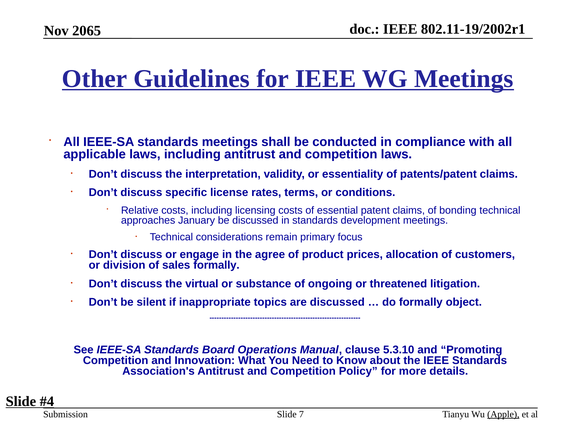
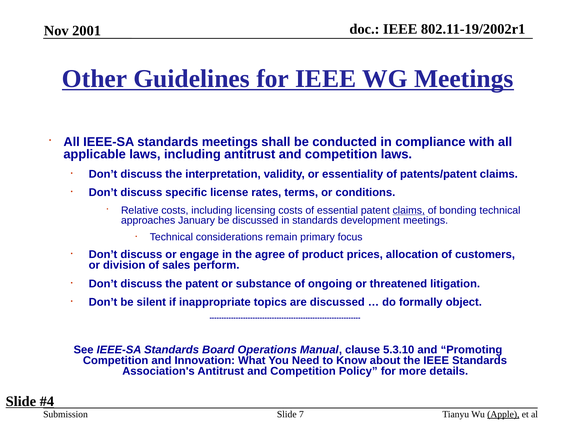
2065: 2065 -> 2001 (87, 31)
claims underline: none -> present (409, 210)
sales formally: formally -> perform (216, 265)
the virtual: virtual -> patent (202, 284)
